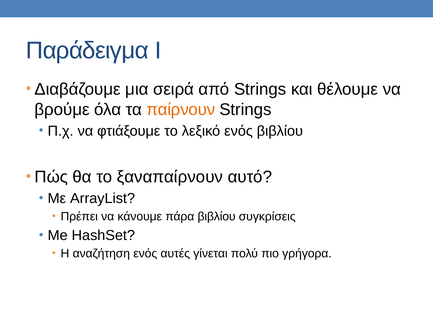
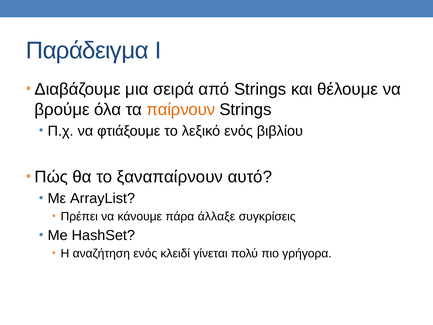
πάρα βιβλίου: βιβλίου -> άλλαξε (216, 216)
αυτές: αυτές -> κλειδί (175, 253)
